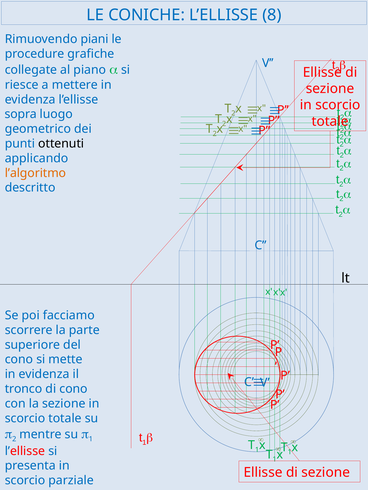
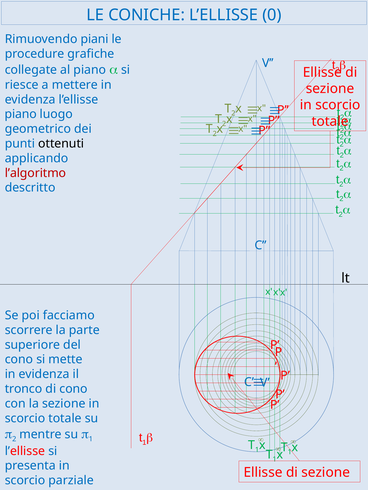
8: 8 -> 0 (272, 15)
sopra: sopra -> piano (21, 114)
l’algoritmo colour: orange -> red (35, 173)
